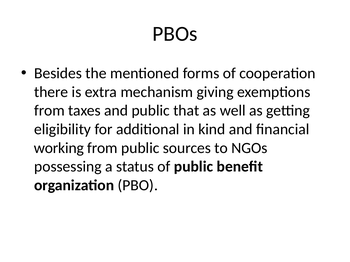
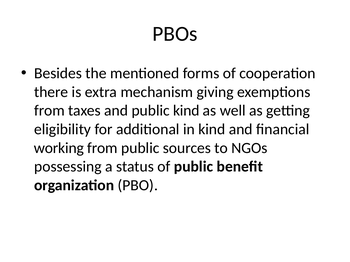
public that: that -> kind (186, 111)
